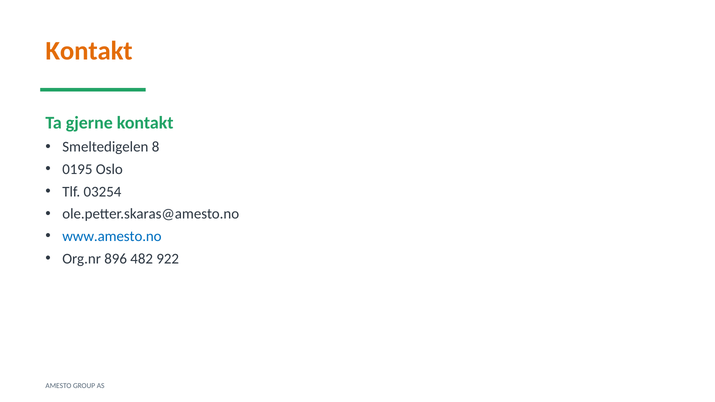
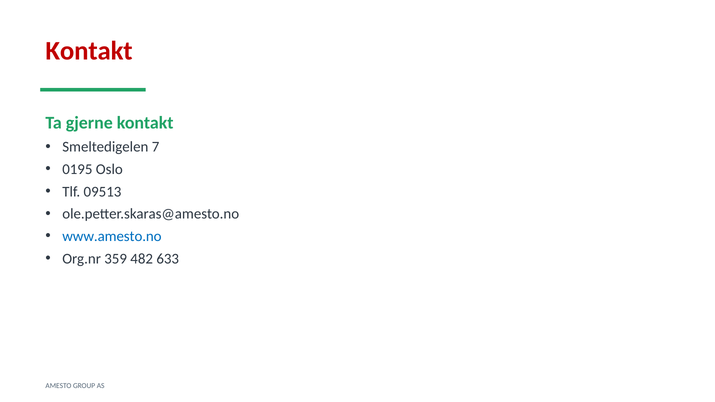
Kontakt colour: orange -> red (89, 51)
8: 8 -> 7 (156, 147)
03254: 03254 -> 09513 (103, 192)
896: 896 -> 359 (116, 259)
922: 922 -> 633 (168, 259)
